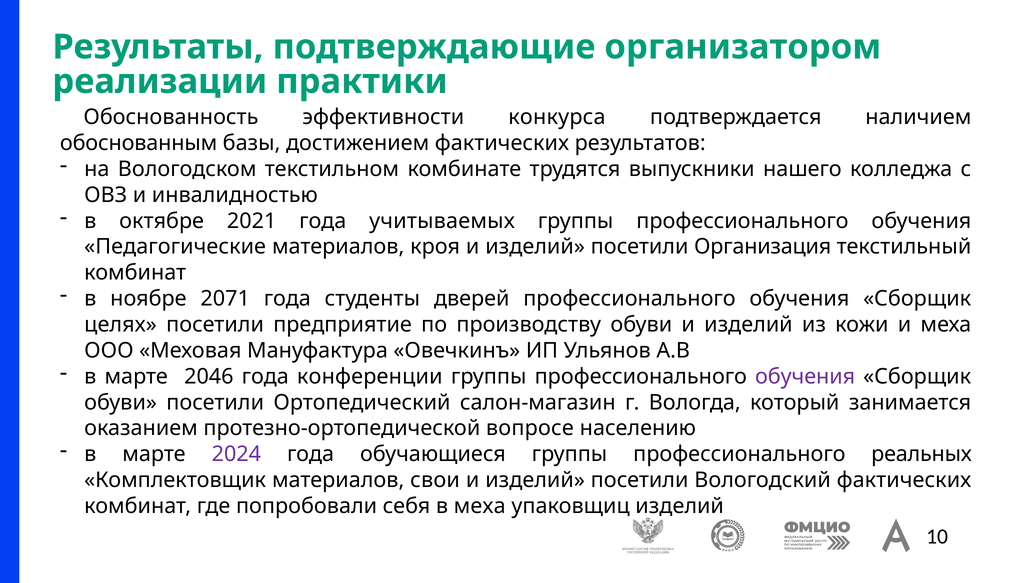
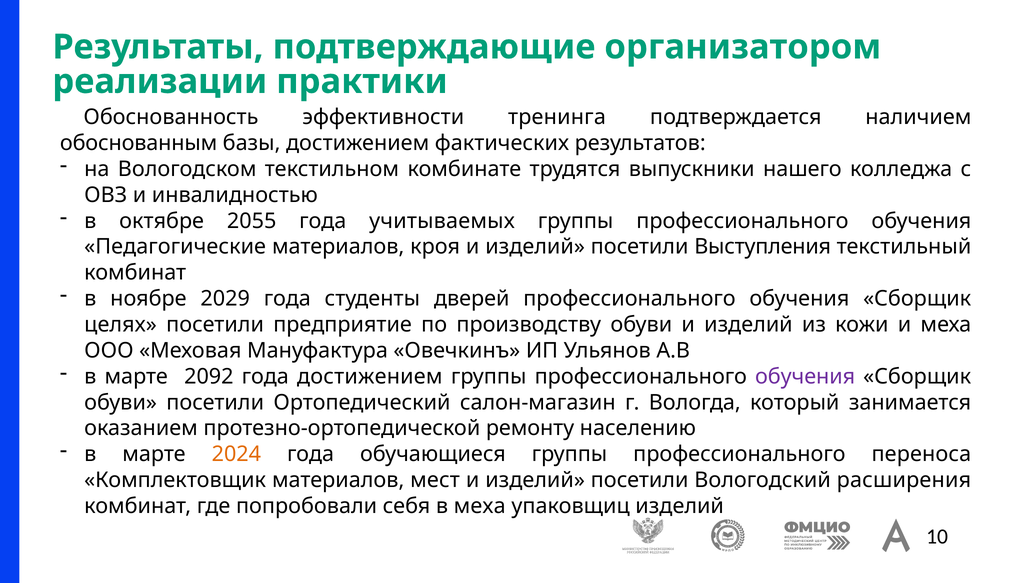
конкурса: конкурса -> тренинга (557, 117)
2021: 2021 -> 2055 (252, 221)
Организация: Организация -> Выступления (763, 247)
2071: 2071 -> 2029 (225, 299)
2046: 2046 -> 2092 (209, 376)
года конференции: конференции -> достижением (370, 376)
вопросе: вопросе -> ремонту (530, 428)
2024 colour: purple -> orange (236, 454)
реальных: реальных -> переноса (921, 454)
свои: свои -> мест (435, 480)
Вологодский фактических: фактических -> расширения (904, 480)
